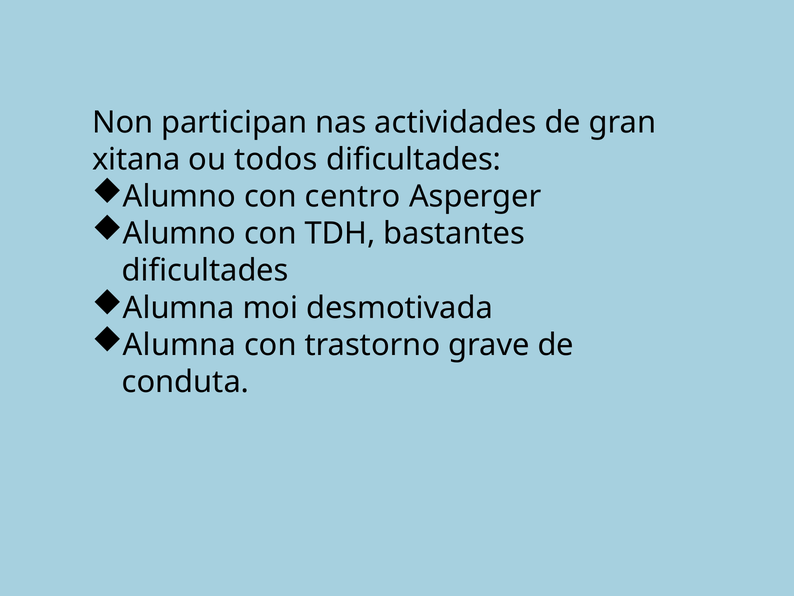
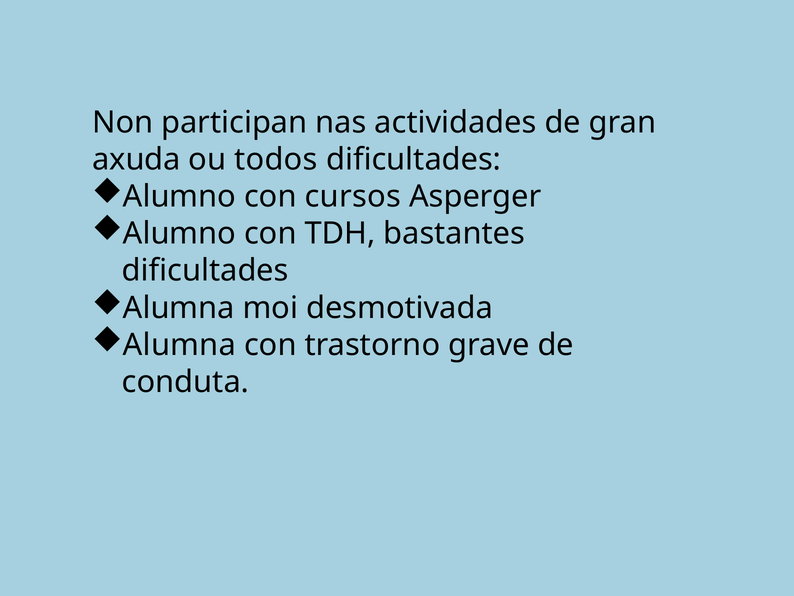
xitana: xitana -> axuda (136, 159)
centro: centro -> cursos (353, 196)
